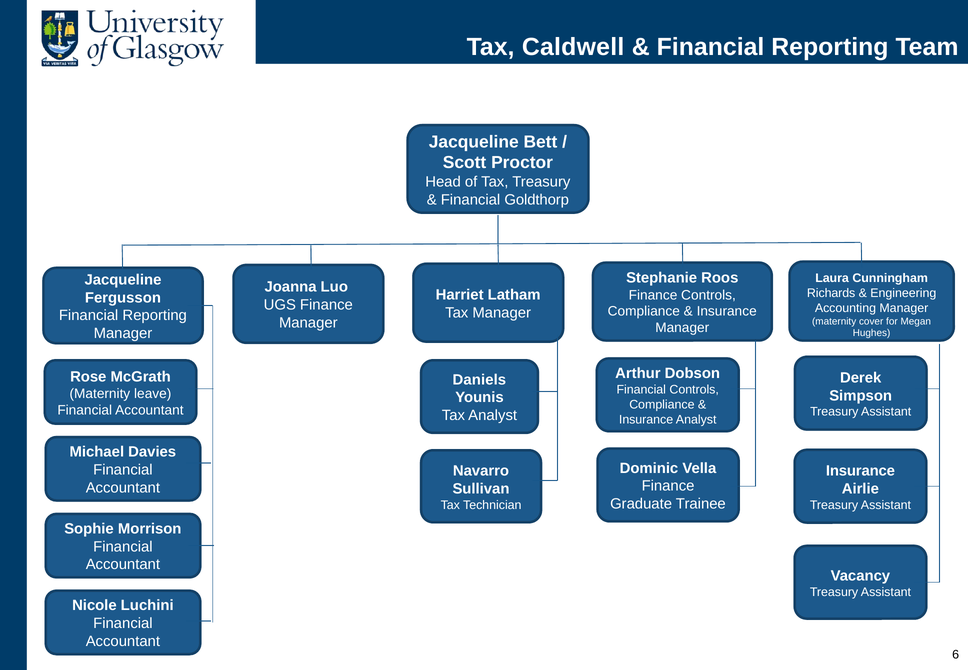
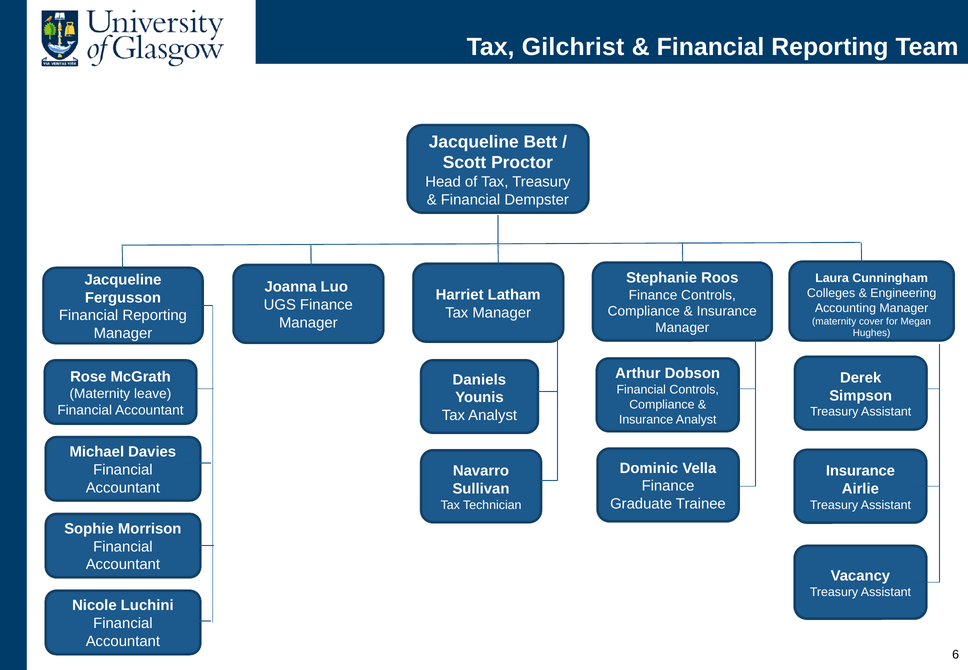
Caldwell: Caldwell -> Gilchrist (573, 47)
Goldthorp: Goldthorp -> Dempster (537, 200)
Richards: Richards -> Colleges (831, 293)
